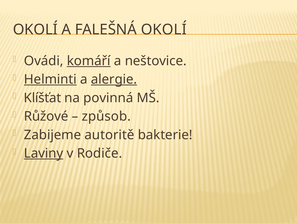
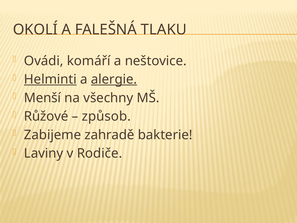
FALEŠNÁ OKOLÍ: OKOLÍ -> TLAKU (164, 29)
komáří underline: present -> none (89, 61)
Klíšťat: Klíšťat -> Menší (42, 98)
povinná: povinná -> všechny (108, 98)
autoritě: autoritě -> zahradě (109, 135)
Laviny underline: present -> none (44, 153)
